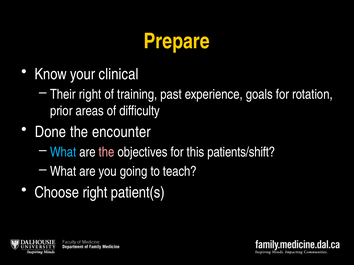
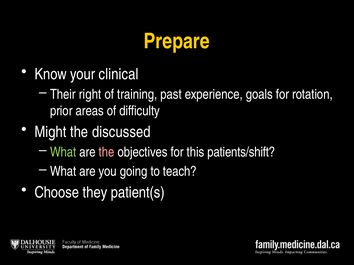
Done: Done -> Might (51, 132)
encounter: encounter -> discussed (121, 132)
What colour: light blue -> light green (63, 152)
Choose right: right -> they (95, 193)
